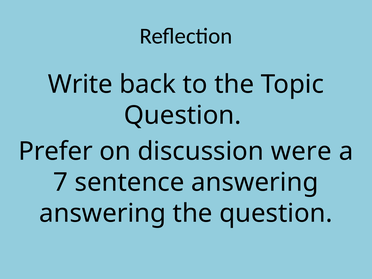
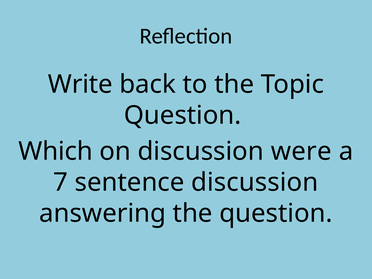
Prefer: Prefer -> Which (56, 151)
sentence answering: answering -> discussion (255, 182)
